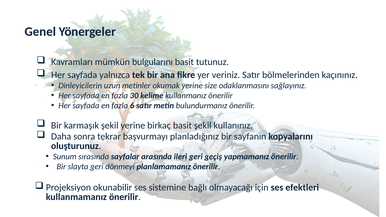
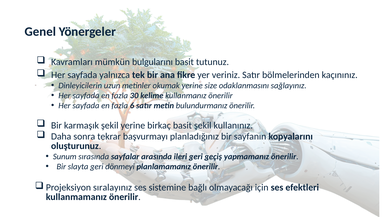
okunabilir: okunabilir -> sıralayınız (113, 188)
